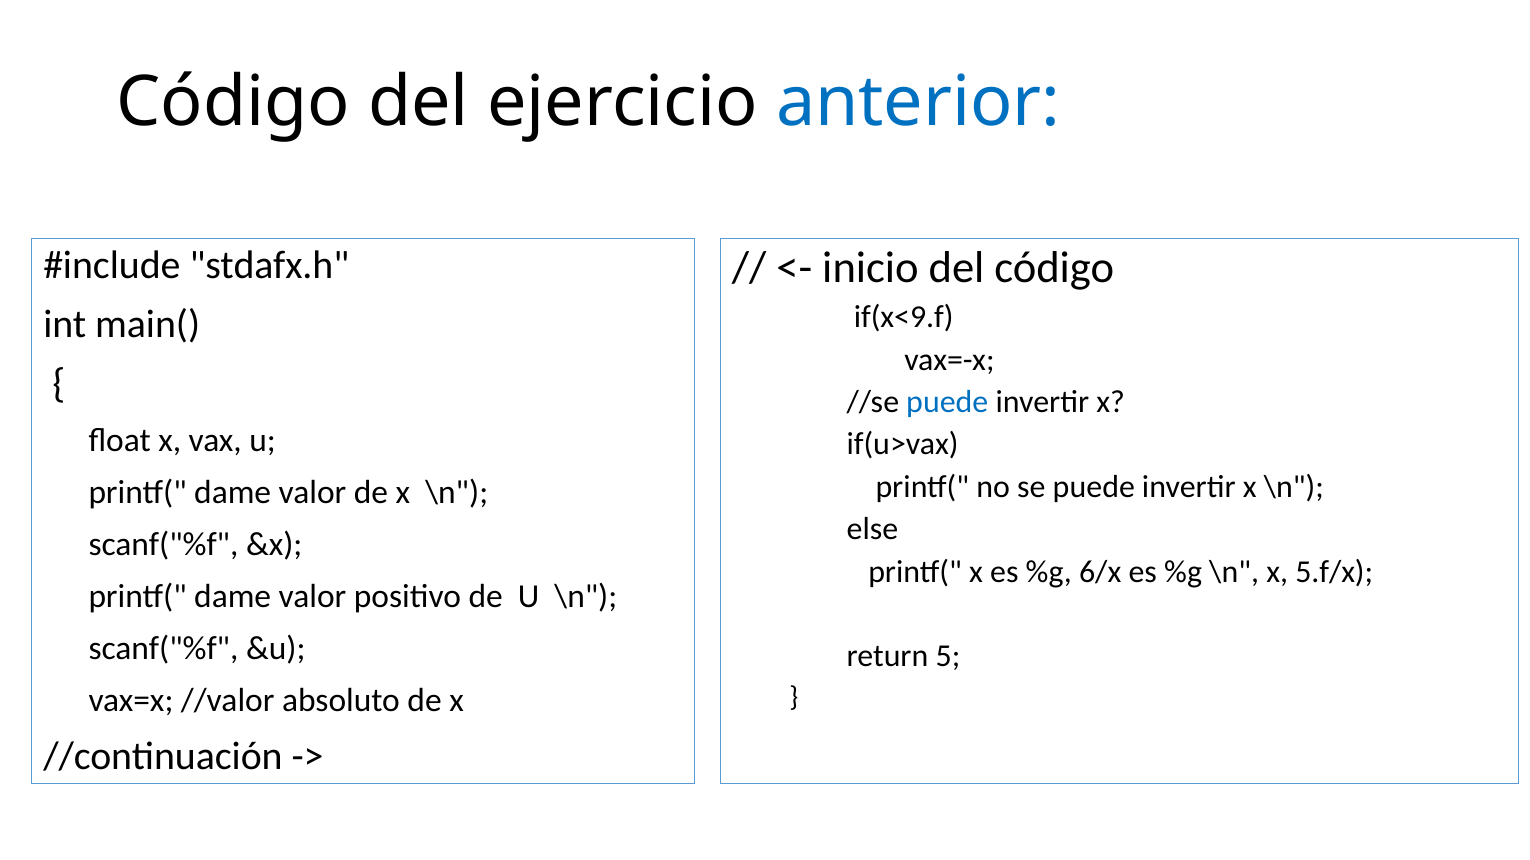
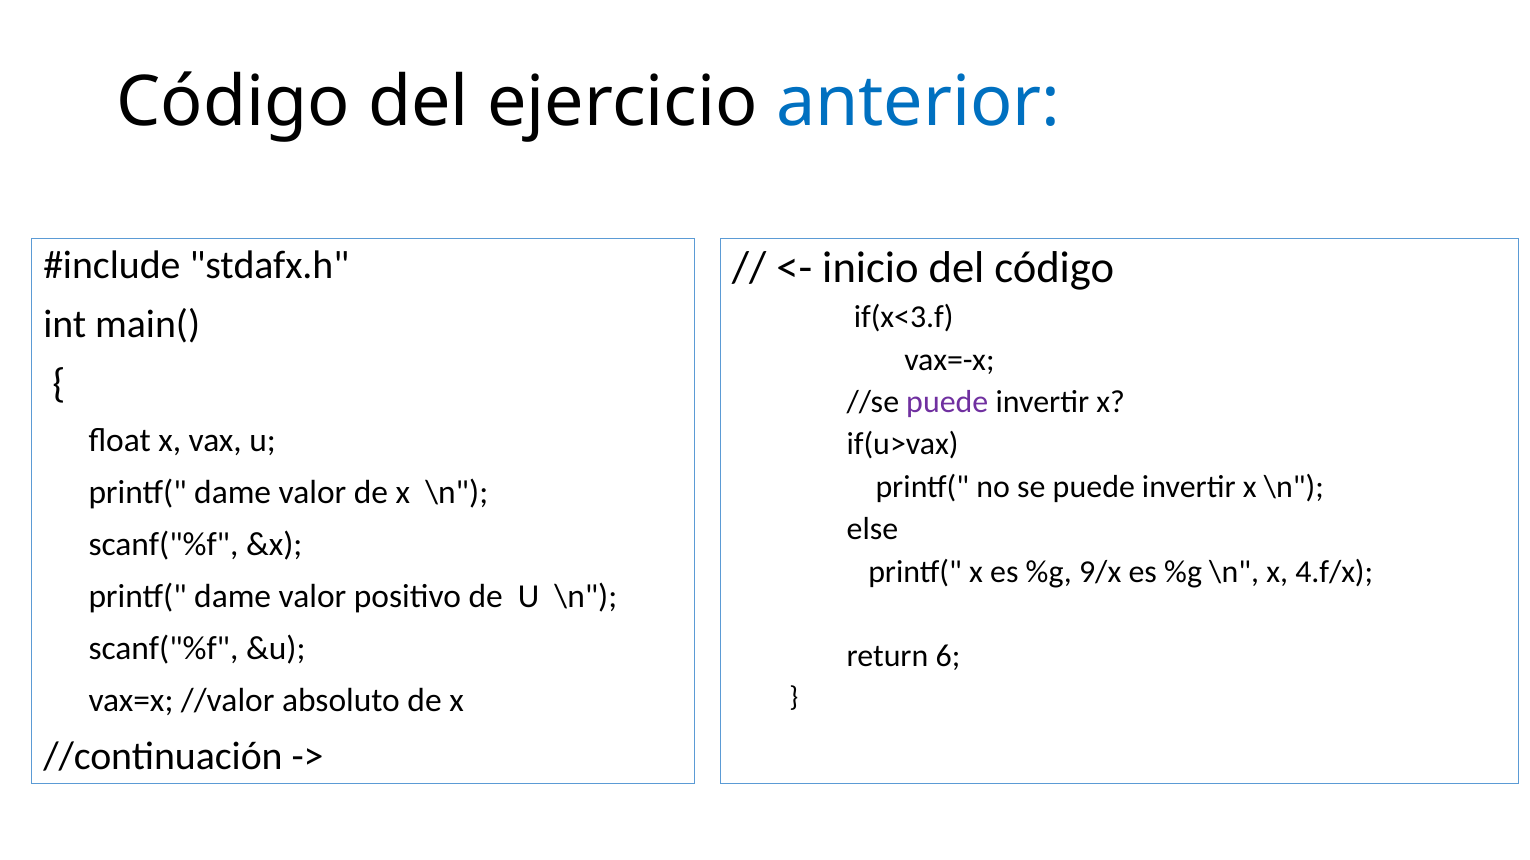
if(x<9.f: if(x<9.f -> if(x<3.f (904, 317)
puede colour: blue -> purple (947, 402)
6/x: 6/x -> 9/x (1100, 572)
5.f/x: 5.f/x -> 4.f/x (1334, 572)
5: 5 -> 6 (948, 657)
